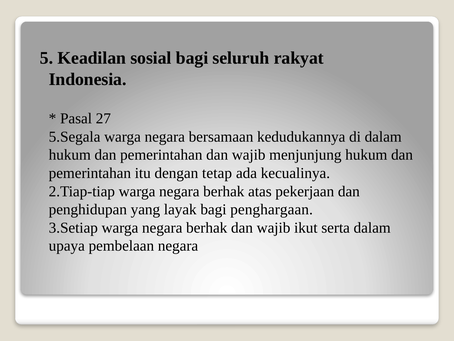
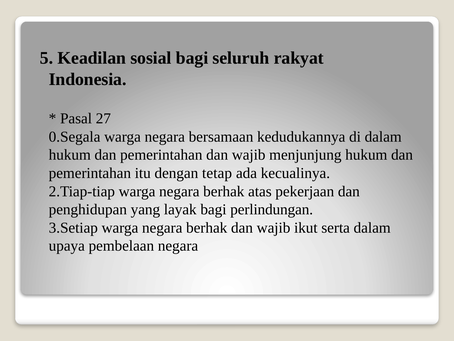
5.Segala: 5.Segala -> 0.Segala (75, 137)
penghargaan: penghargaan -> perlindungan (272, 209)
